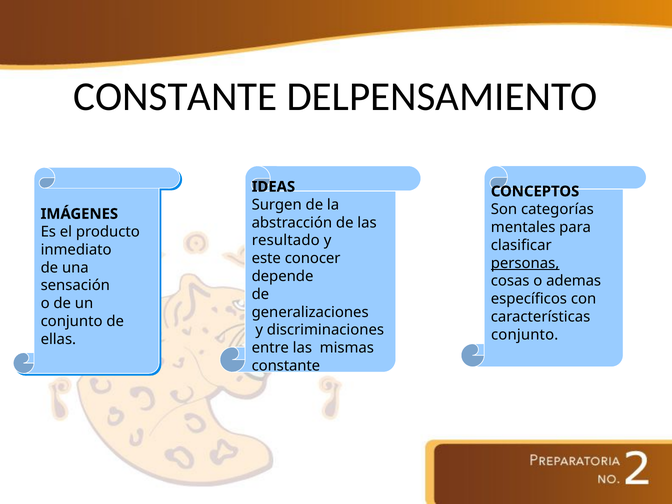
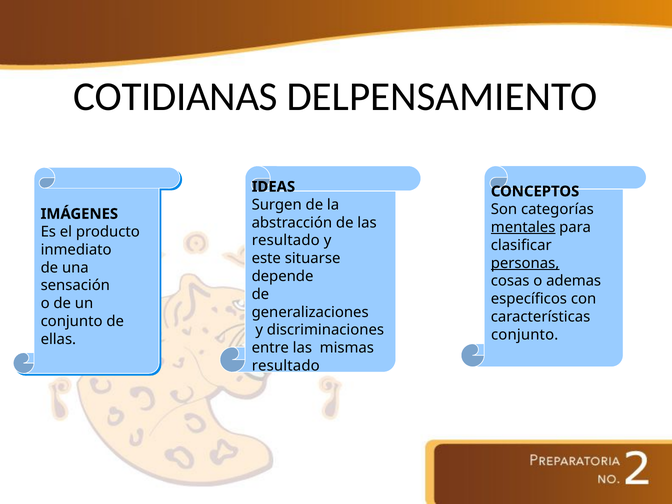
CONSTANTE: CONSTANTE -> COTIDIANAS (176, 96)
mentales underline: none -> present (523, 227)
conocer: conocer -> situarse (313, 258)
constante: constante -> resultado (286, 366)
